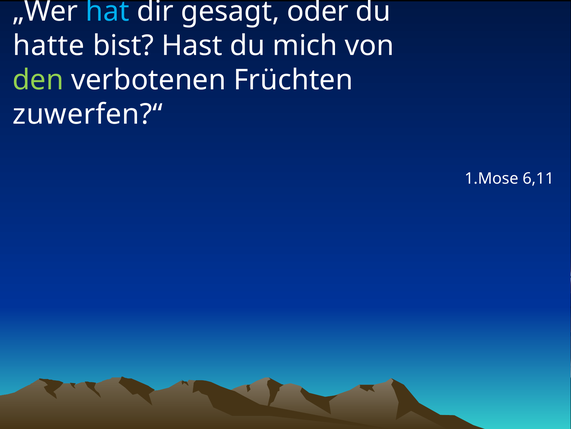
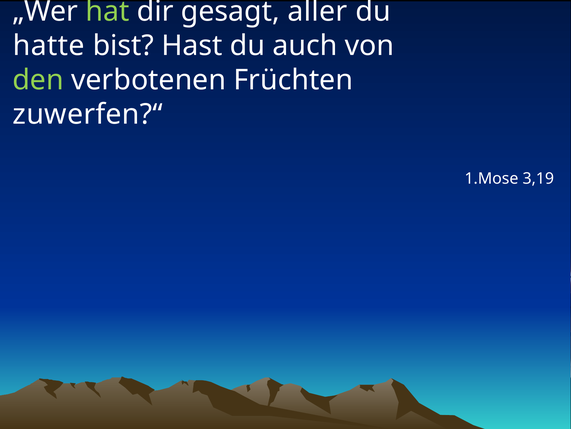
hat colour: light blue -> light green (107, 11)
oder: oder -> aller (317, 11)
mich: mich -> auch (305, 46)
6,11: 6,11 -> 3,19 (538, 178)
